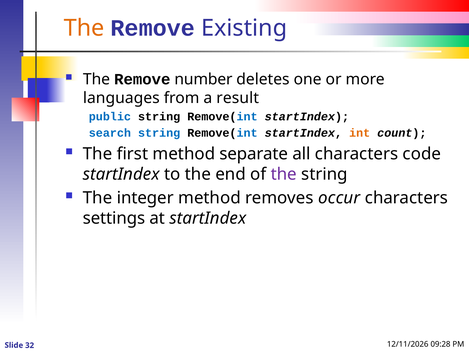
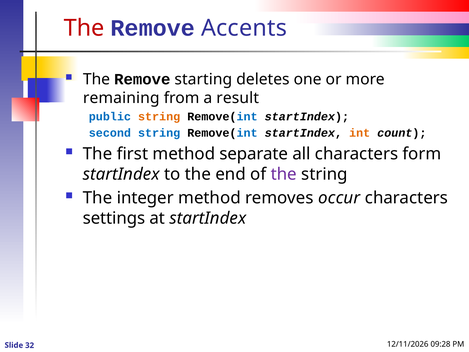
The colour: orange -> red (84, 28)
Existing: Existing -> Accents (244, 28)
number: number -> starting (203, 79)
languages: languages -> remaining (121, 98)
string colour: black -> orange (159, 117)
search: search -> second (110, 133)
code: code -> form (422, 154)
